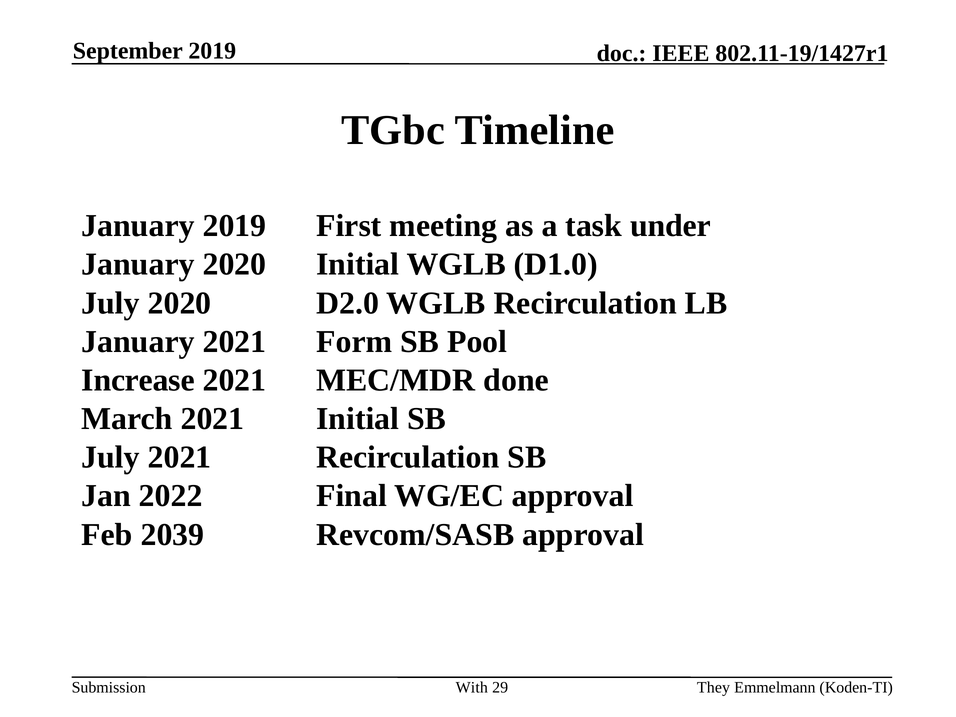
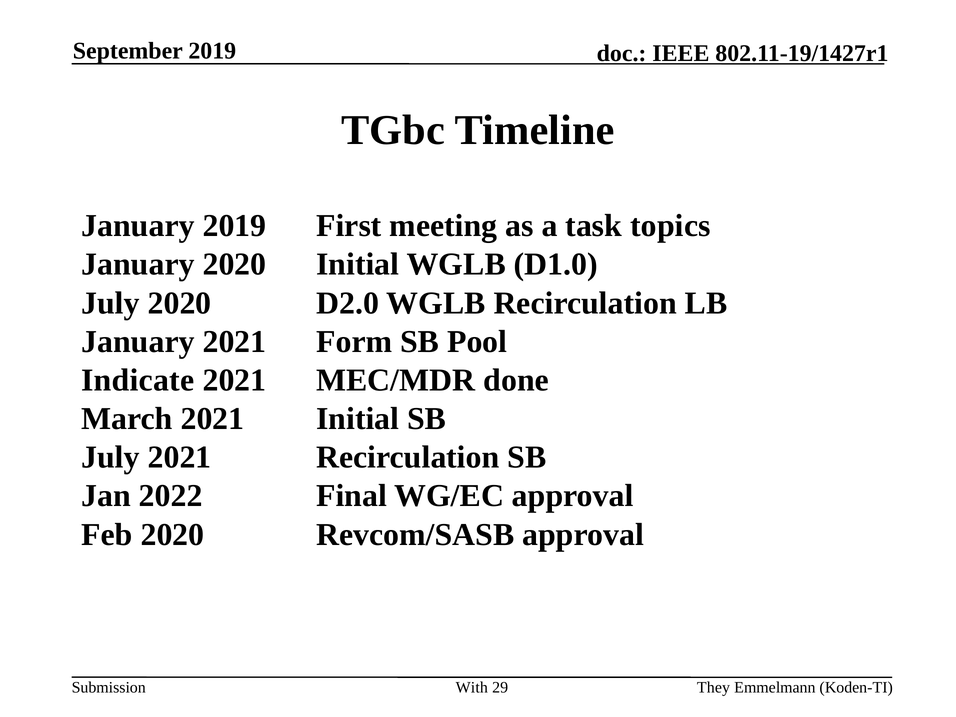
under: under -> topics (670, 226)
Increase: Increase -> Indicate (138, 380)
Feb 2039: 2039 -> 2020 (172, 535)
